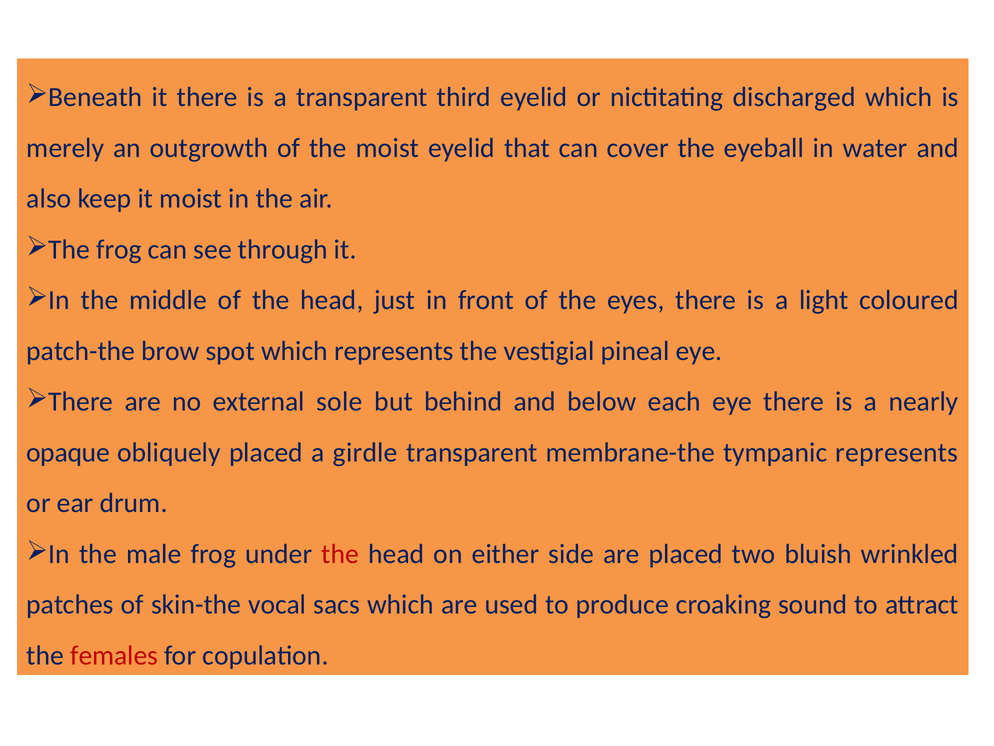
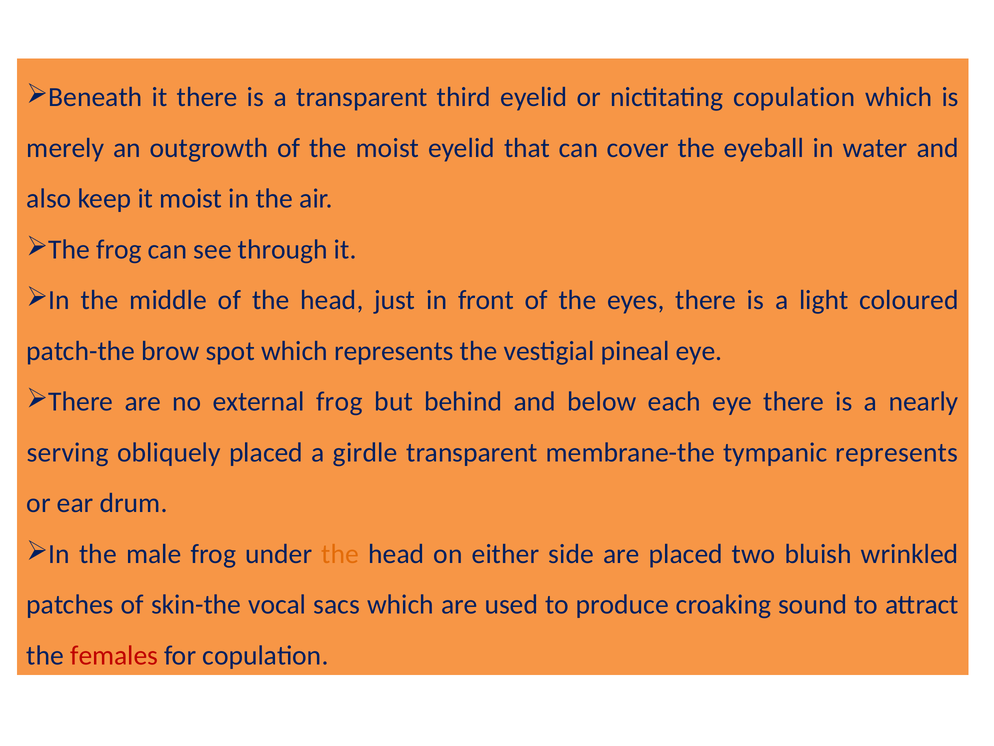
nictitating discharged: discharged -> copulation (794, 97)
external sole: sole -> frog (339, 401)
opaque: opaque -> serving (68, 452)
the colour: red -> orange (340, 554)
